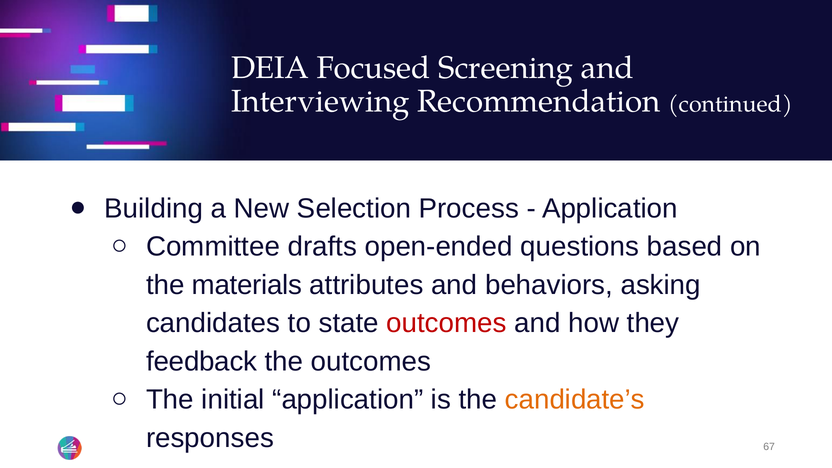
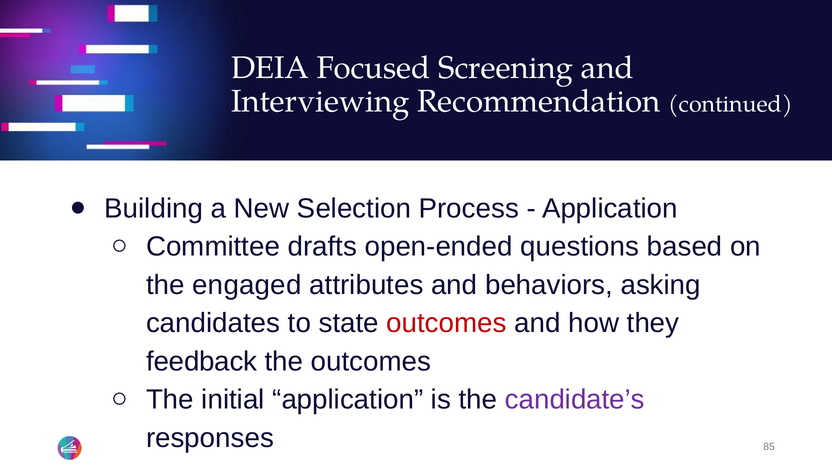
materials: materials -> engaged (247, 285)
candidate’s colour: orange -> purple (575, 400)
67: 67 -> 85 (769, 447)
